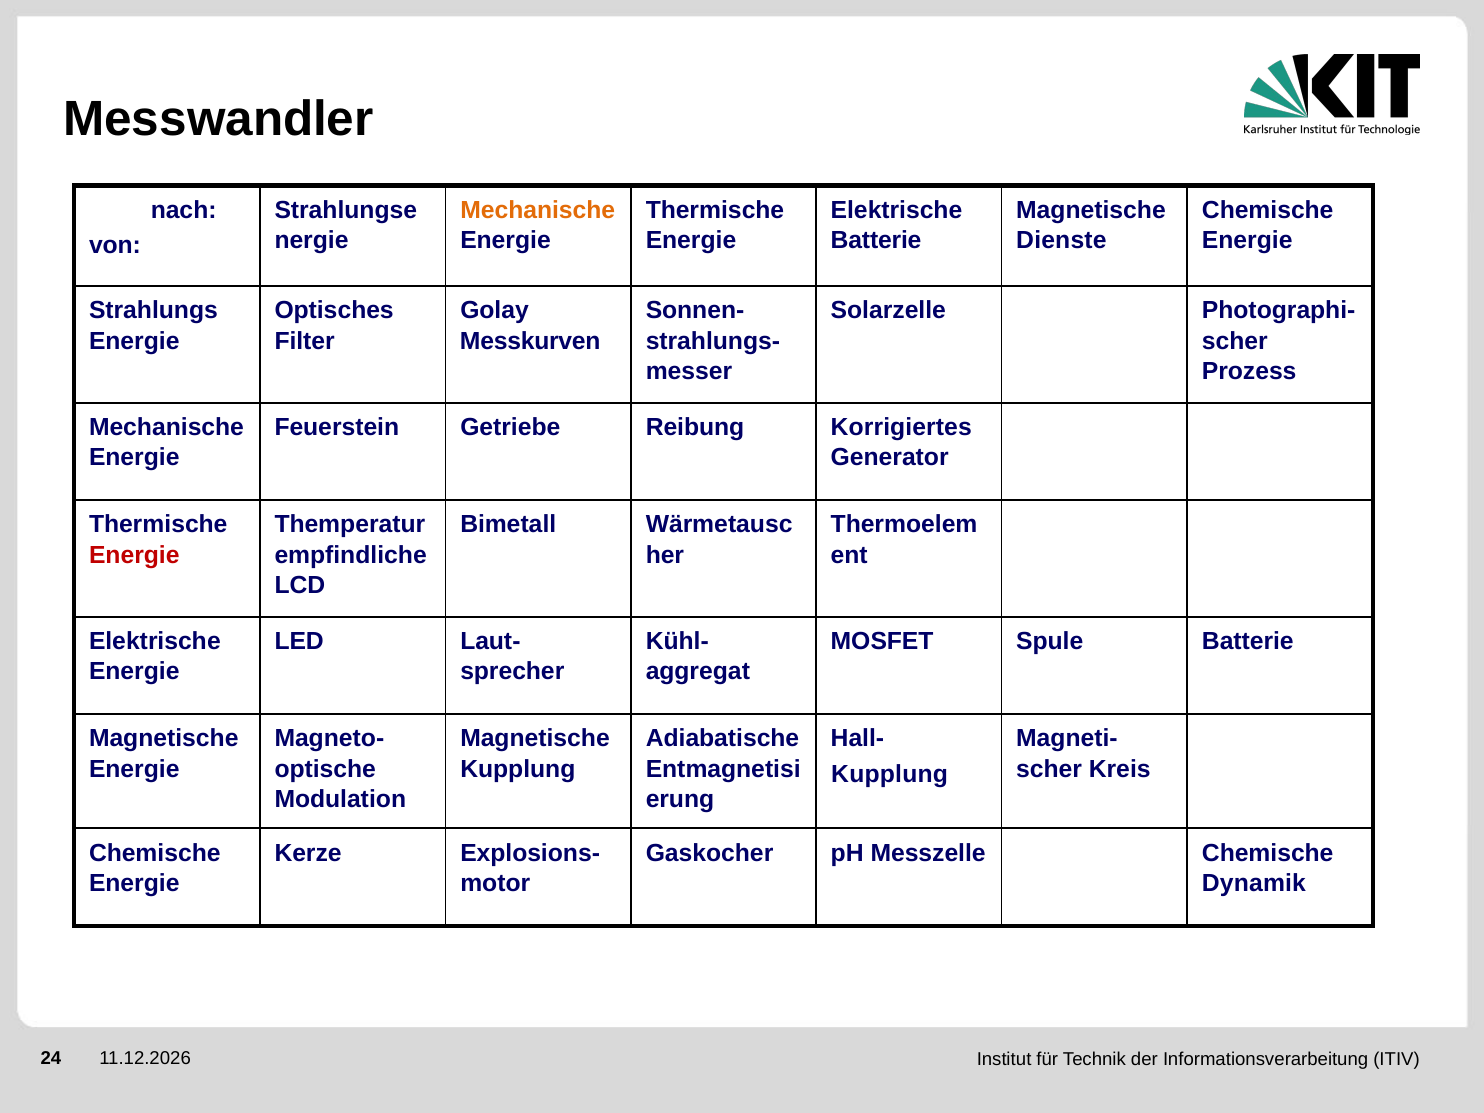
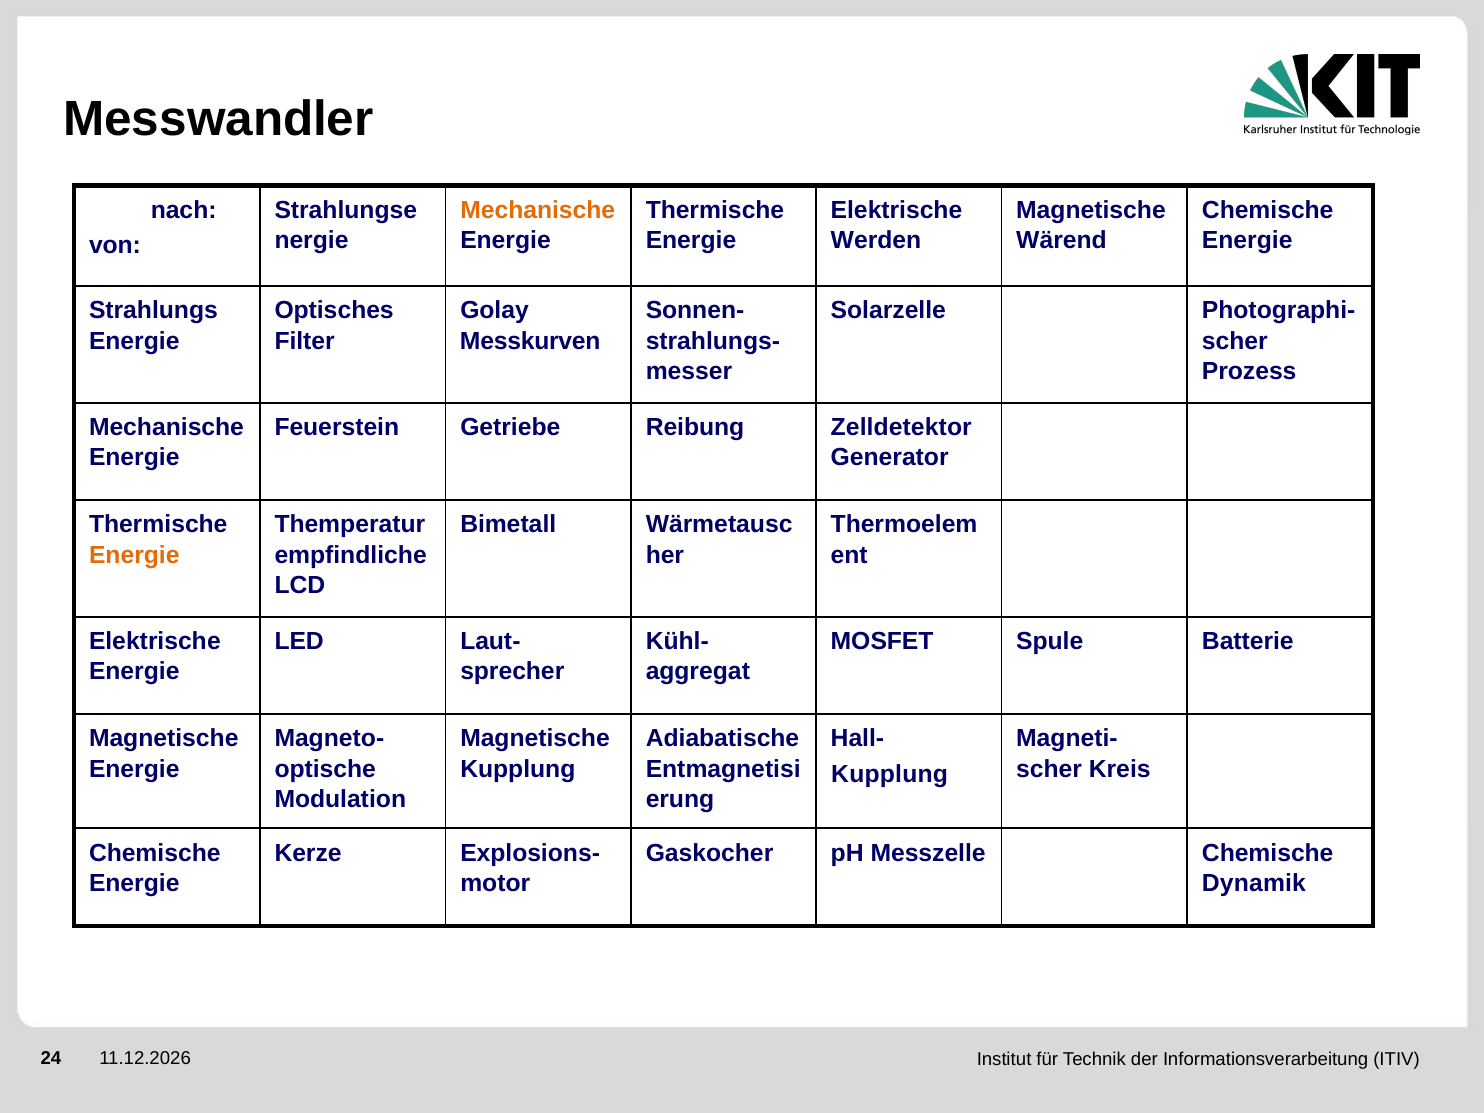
Batterie: Batterie -> Werden (876, 240)
Dienste: Dienste -> Wärend (1062, 240)
Korrigiertes: Korrigiertes -> Zelldetektor (901, 427)
Energie colour: red -> orange (134, 555)
